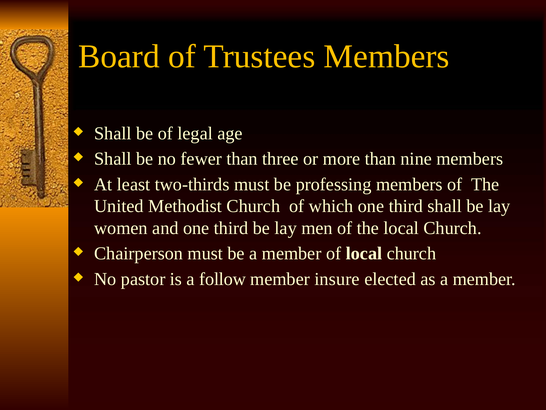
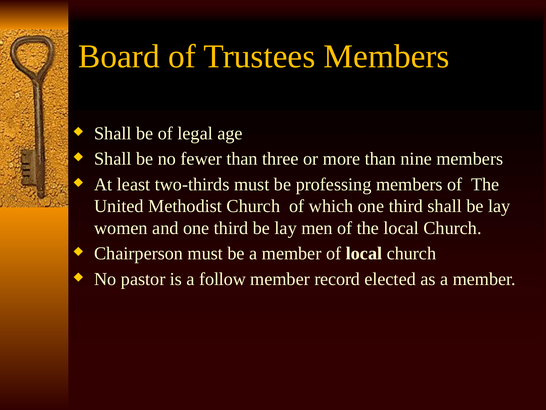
insure: insure -> record (337, 279)
